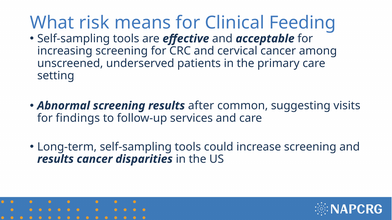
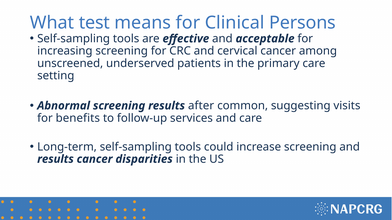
risk: risk -> test (94, 23)
Feeding: Feeding -> Persons (302, 23)
findings: findings -> benefits (78, 118)
